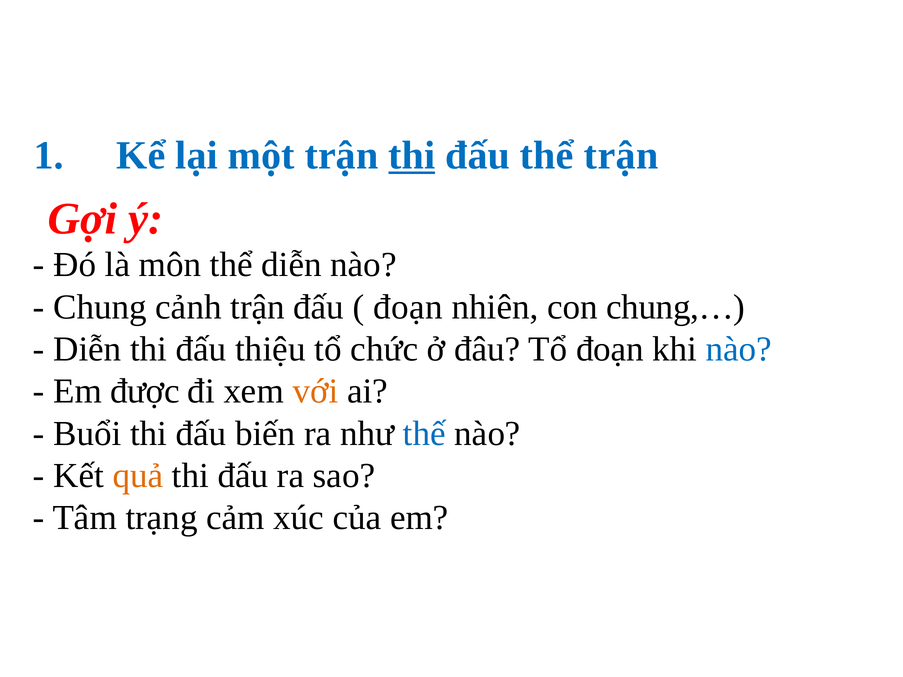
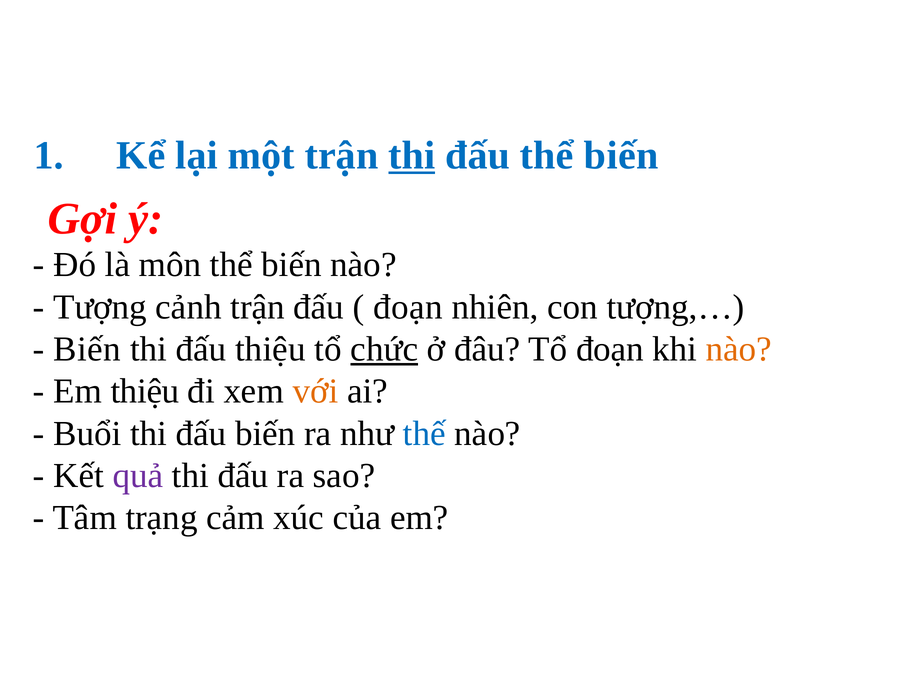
đấu thể trận: trận -> biến (621, 156)
môn thể diễn: diễn -> biến (292, 265)
Chung: Chung -> Tượng (100, 307)
chung,…: chung,… -> tượng,… (675, 307)
Diễn: Diễn -> Biến (87, 349)
chức underline: none -> present (384, 349)
nào colour: blue -> orange (739, 349)
Em được: được -> thiệu (145, 391)
quả colour: orange -> purple (138, 476)
